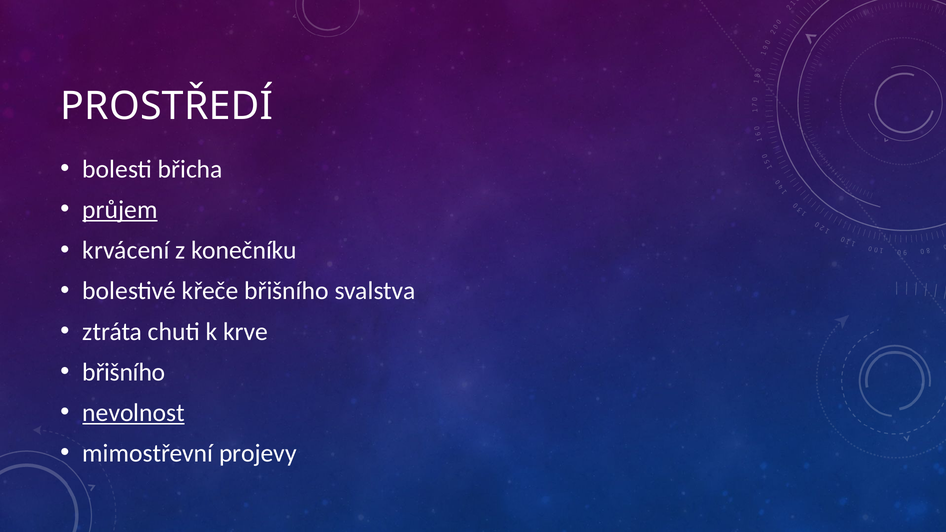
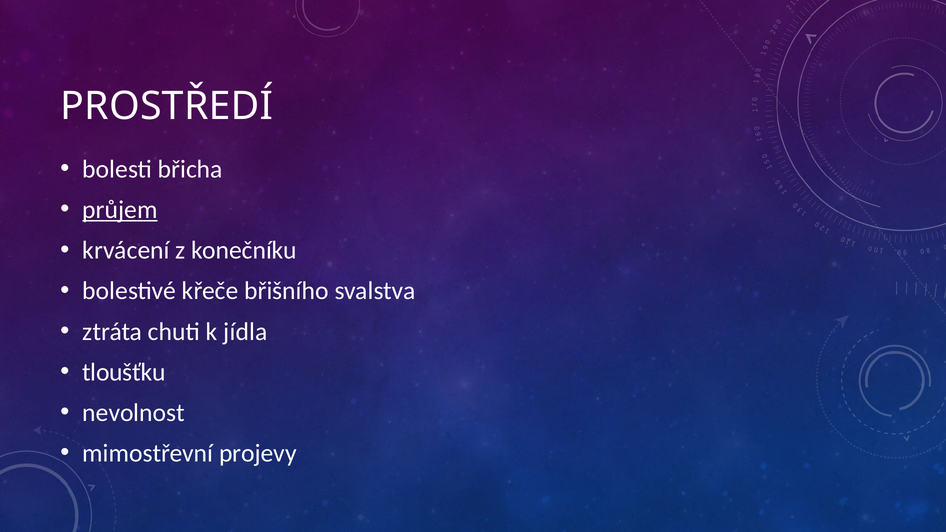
krve: krve -> jídla (245, 332)
břišního: břišního -> tloušťku (124, 372)
nevolnost underline: present -> none (134, 413)
